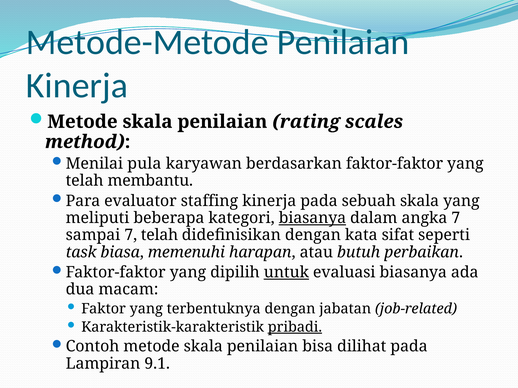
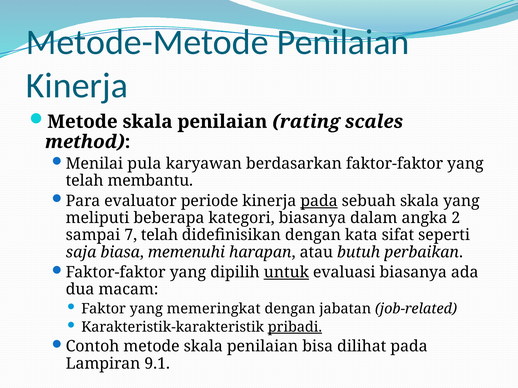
staffing: staffing -> periode (210, 201)
pada underline: none -> present (319, 201)
biasanya underline: present -> none (312, 218)
angka 7: 7 -> 2 (456, 218)
task: task -> saja (81, 252)
terbentuknya: terbentuknya -> memeringkat (214, 309)
